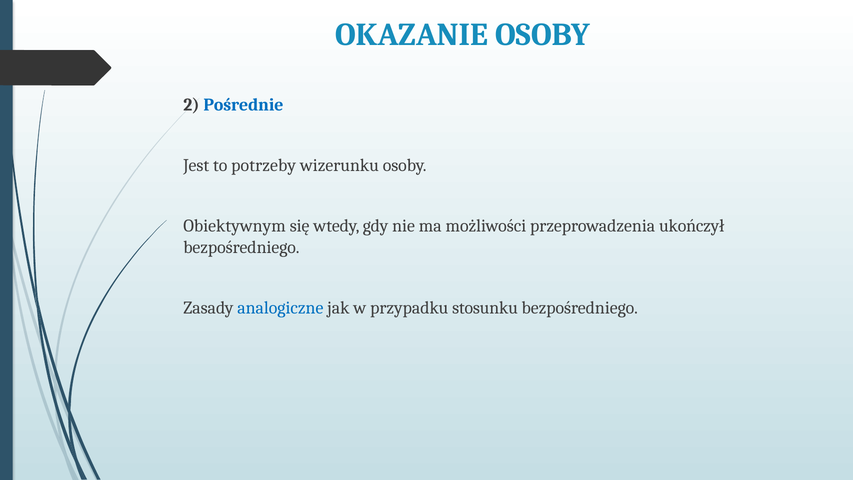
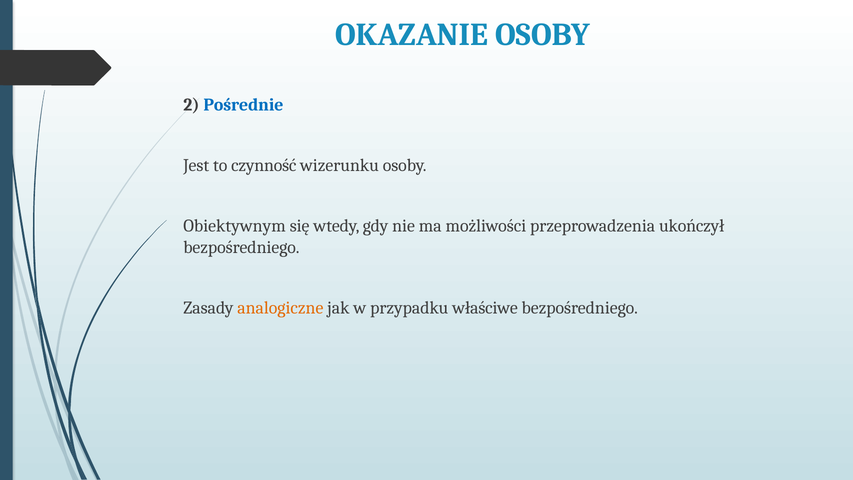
potrzeby: potrzeby -> czynność (264, 165)
analogiczne colour: blue -> orange (280, 308)
stosunku: stosunku -> właściwe (485, 308)
